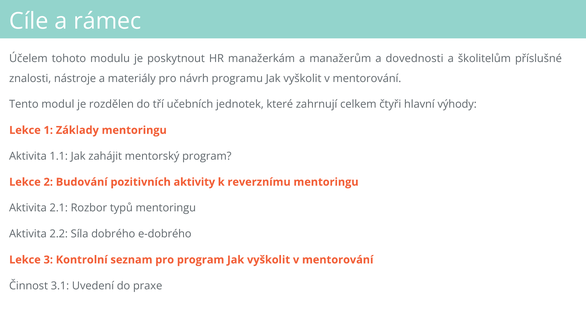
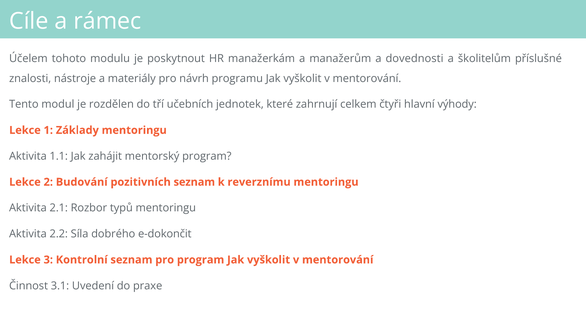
pozitivních aktivity: aktivity -> seznam (194, 182)
e-dobrého: e-dobrého -> e-dokončit (165, 234)
